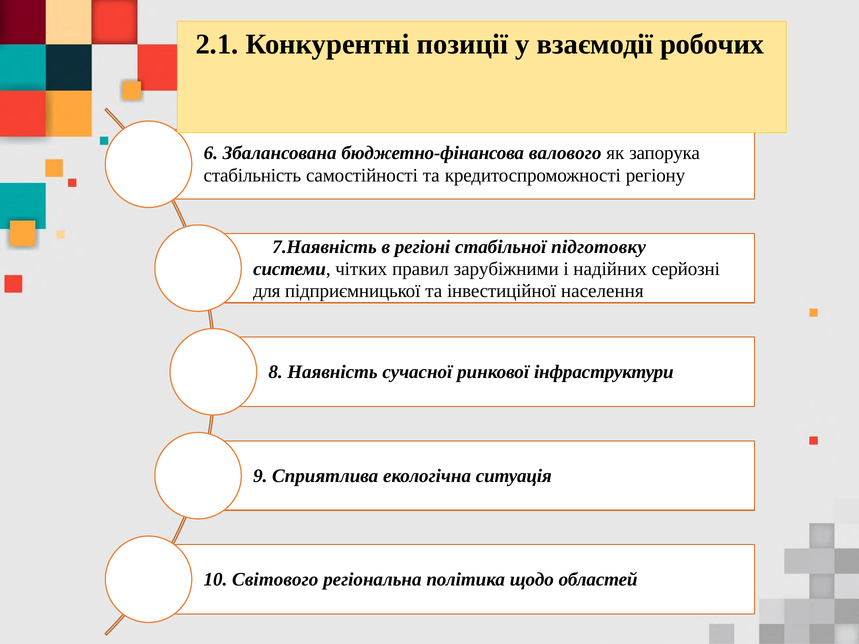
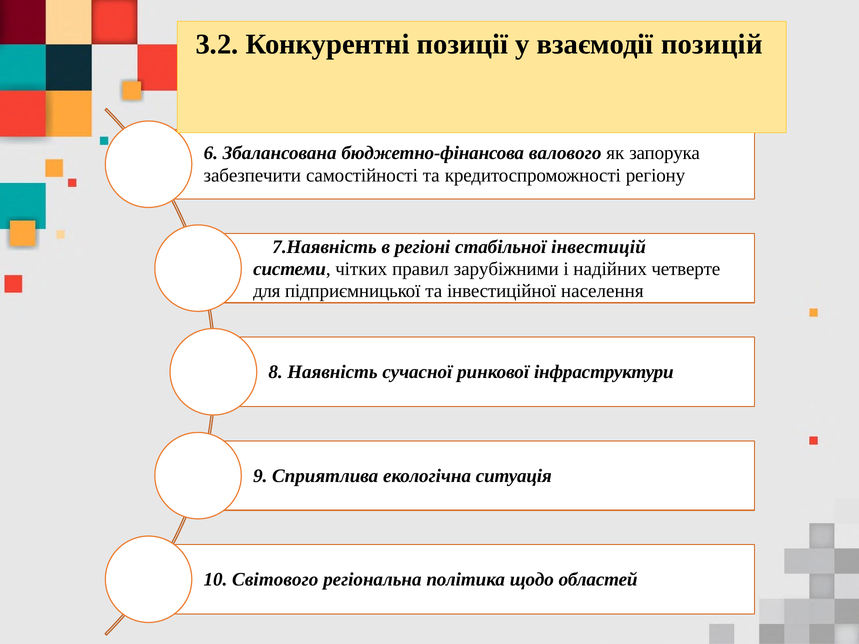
2.1: 2.1 -> 3.2 (217, 44)
робочих: робочих -> позицій (712, 44)
стабільність: стабільність -> забезпечити (252, 176)
підготовку: підготовку -> інвестицій (599, 247)
серйозні: серйозні -> четверте (686, 269)
